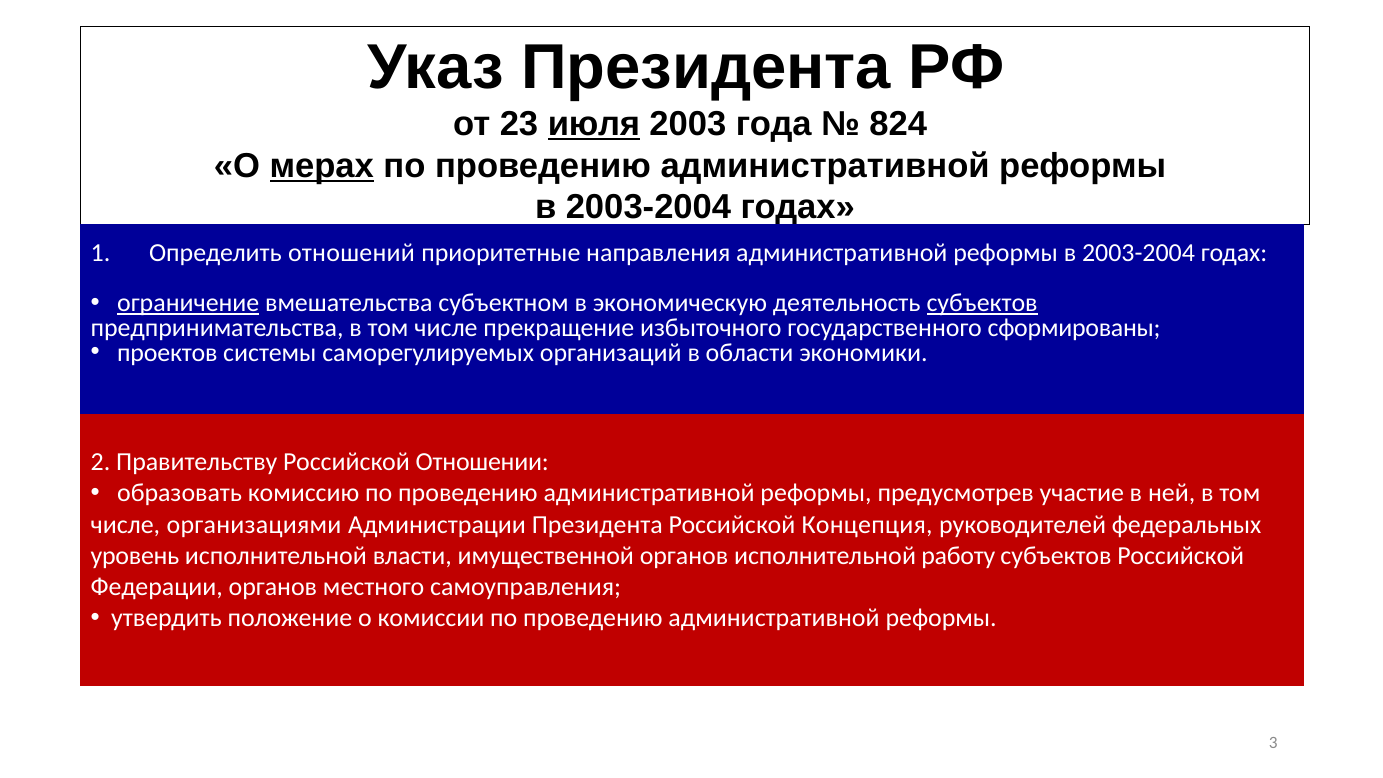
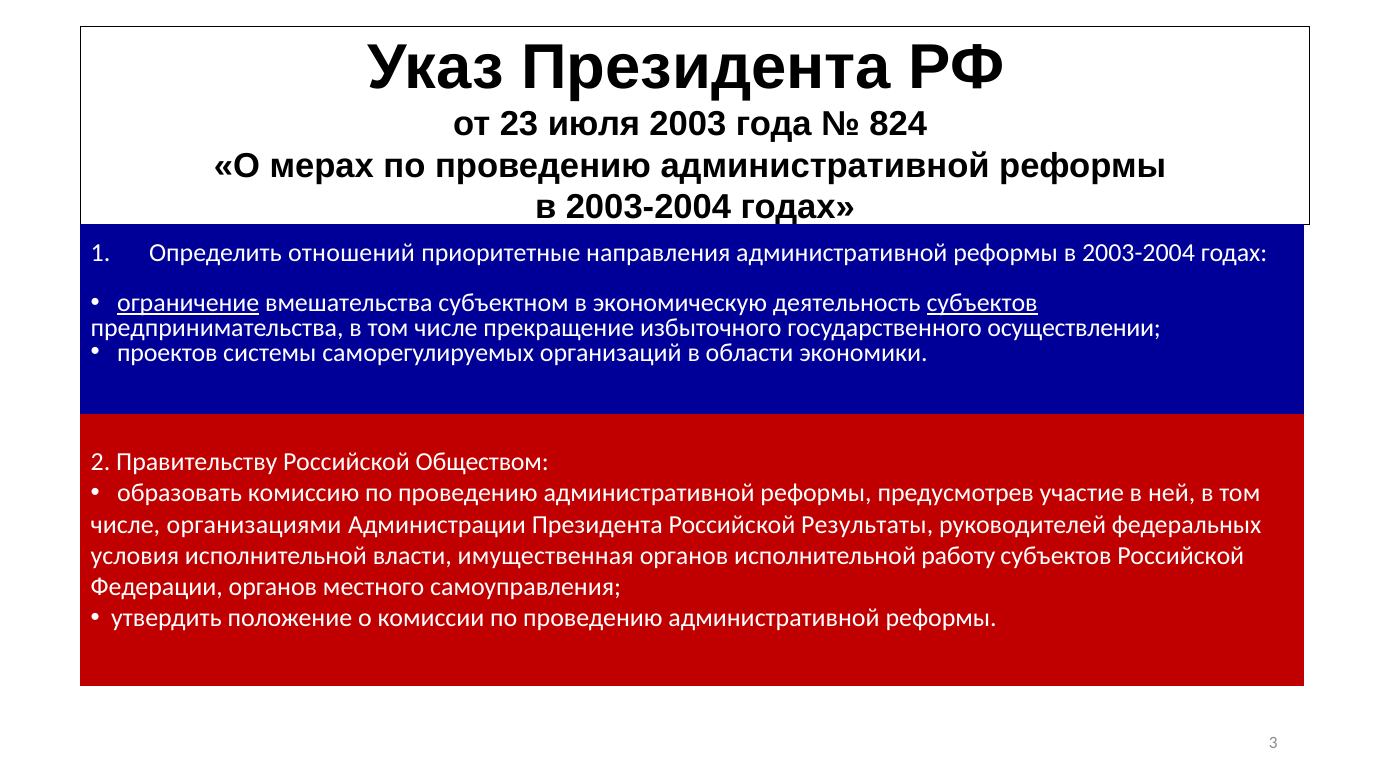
июля underline: present -> none (594, 124)
мерах underline: present -> none (322, 166)
сформированы: сформированы -> осуществлении (1074, 328)
Отношении: Отношении -> Обществом (482, 462)
Концепция: Концепция -> Результаты (867, 524)
уровень: уровень -> условия (135, 556)
имущественной: имущественной -> имущественная (546, 556)
